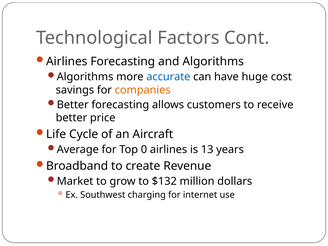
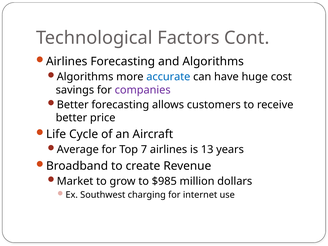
companies colour: orange -> purple (143, 90)
0: 0 -> 7 (144, 150)
$132: $132 -> $985 (164, 181)
